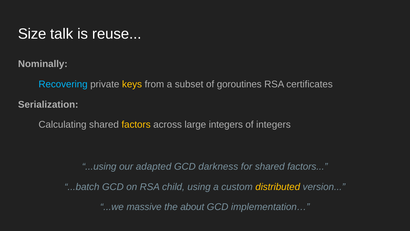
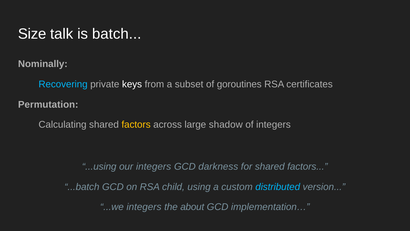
reuse: reuse -> batch (117, 34)
keys colour: yellow -> white (132, 84)
Serialization: Serialization -> Permutation (48, 104)
large integers: integers -> shadow (226, 125)
our adapted: adapted -> integers (154, 166)
distributed colour: yellow -> light blue (278, 187)
...we massive: massive -> integers (144, 207)
